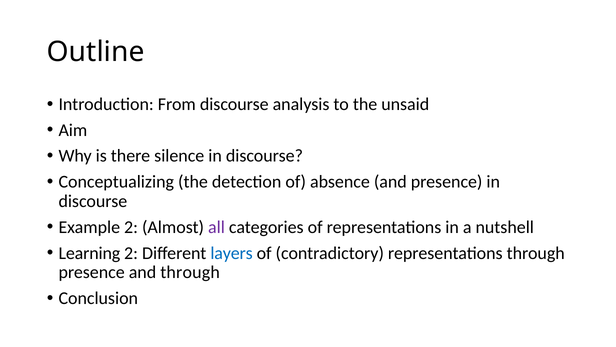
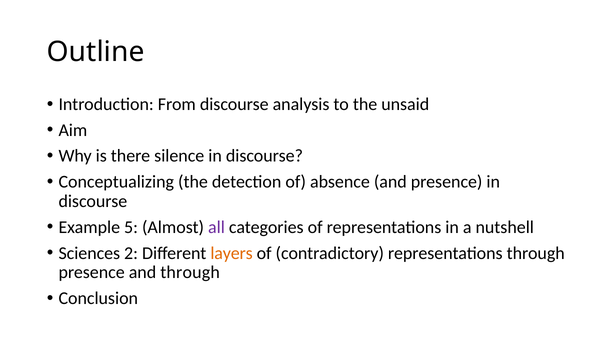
Example 2: 2 -> 5 (131, 227)
Learning: Learning -> Sciences (89, 253)
layers colour: blue -> orange (232, 253)
